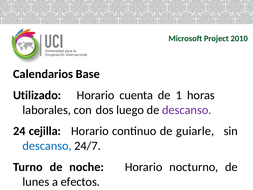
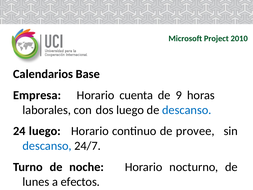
Utilizado: Utilizado -> Empresa (37, 95)
1: 1 -> 9 (179, 95)
descanso colour: purple -> blue (187, 110)
24 cejilla: cejilla -> luego (45, 131)
guiarle: guiarle -> provee (195, 131)
